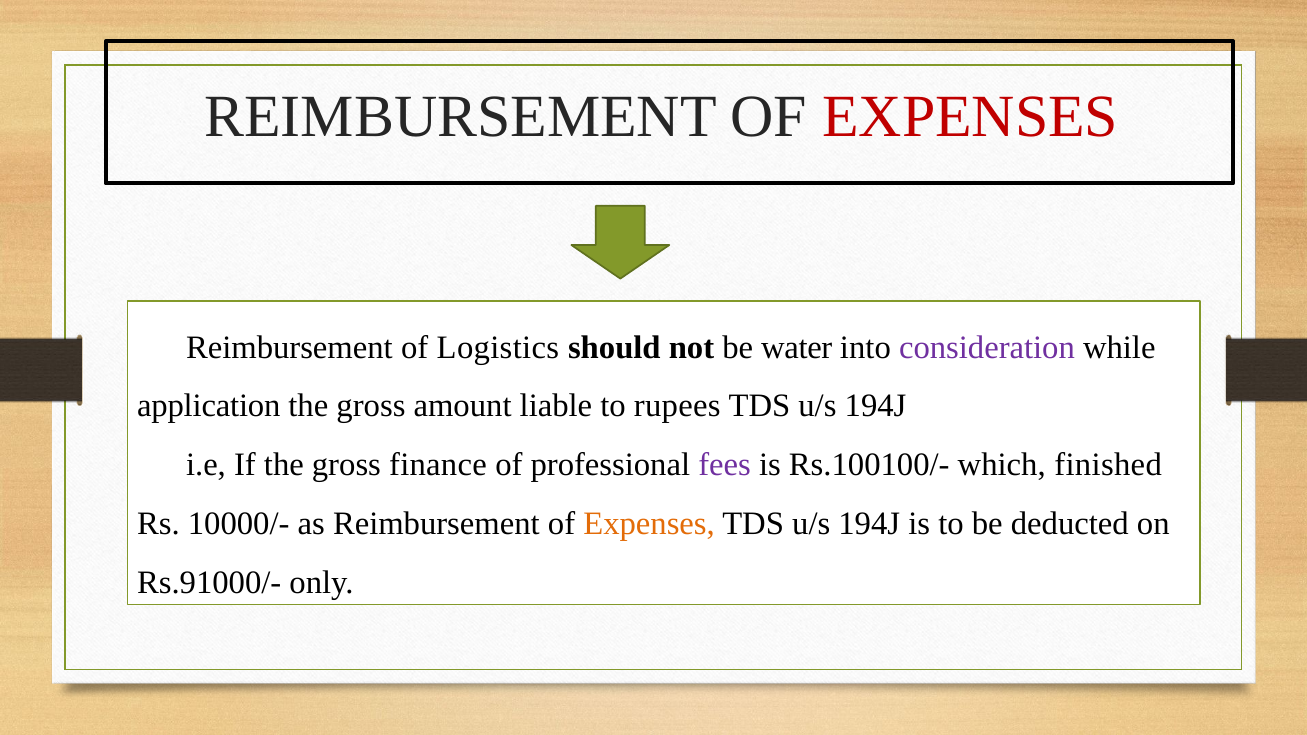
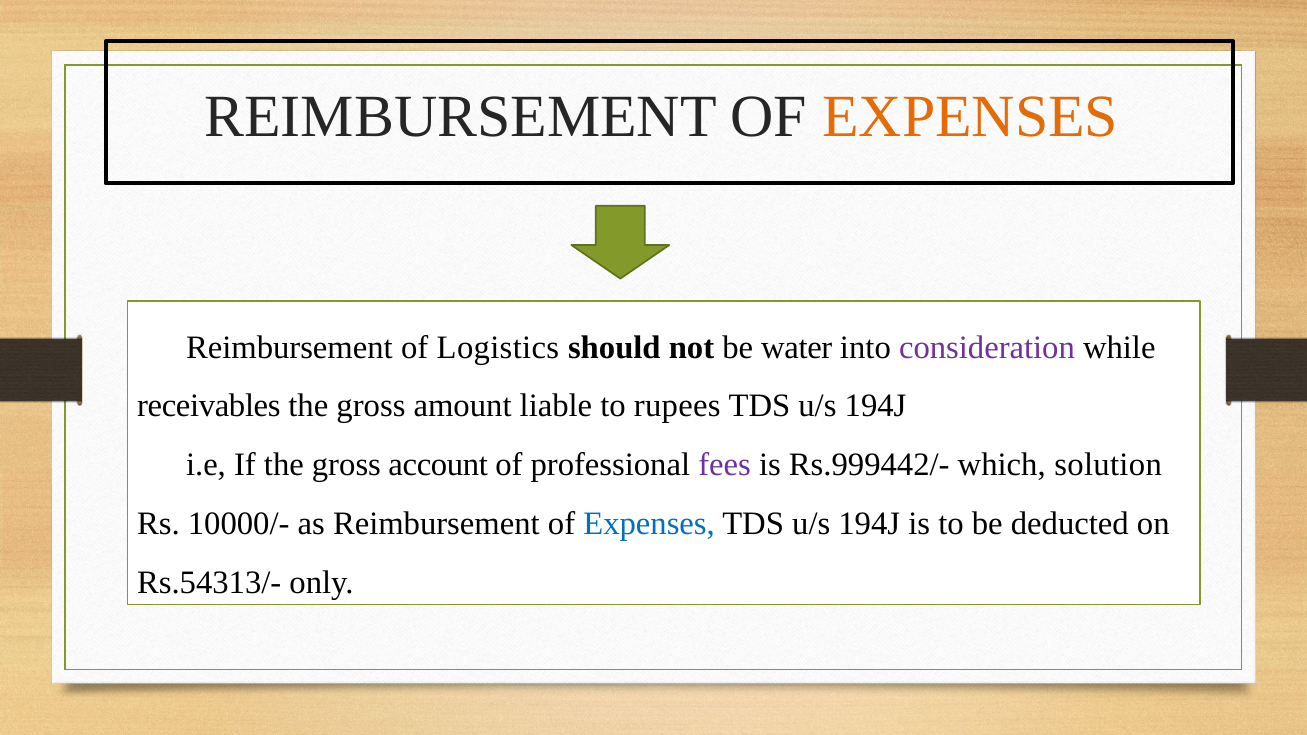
EXPENSES colour: red -> orange (970, 117)
application: application -> receivables (209, 406)
finance: finance -> account (438, 465)
Rs.100100/-: Rs.100100/- -> Rs.999442/- (869, 465)
finished: finished -> solution (1108, 465)
Expenses colour: orange -> blue (649, 524)
Rs.91000/-: Rs.91000/- -> Rs.54313/- (209, 583)
